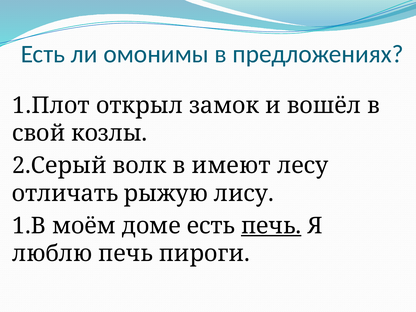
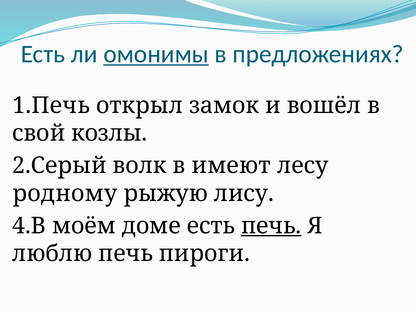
омонимы underline: none -> present (156, 54)
1.Плот: 1.Плот -> 1.Печь (51, 106)
отличать: отличать -> родному (65, 193)
1.В: 1.В -> 4.В (29, 226)
